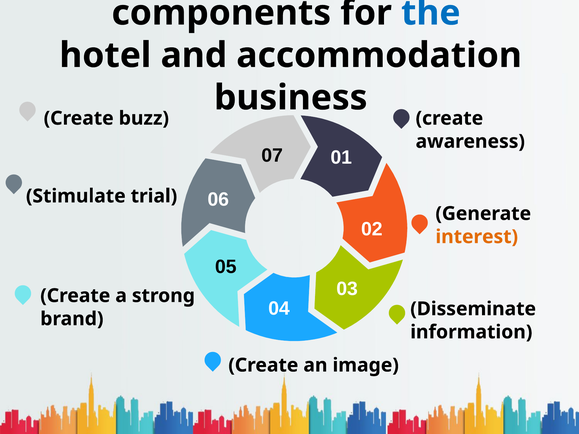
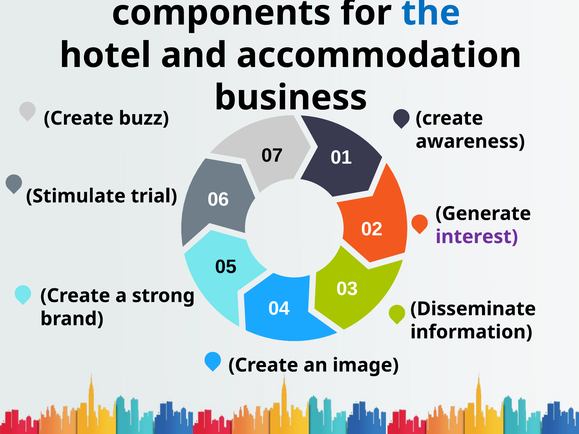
interest colour: orange -> purple (477, 237)
